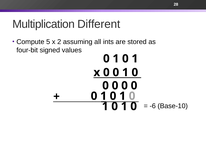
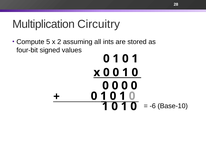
Different: Different -> Circuitry (99, 24)
